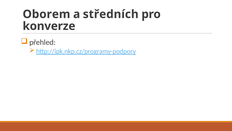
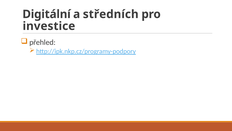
Oborem: Oborem -> Digitální (47, 14)
konverze: konverze -> investice (49, 26)
